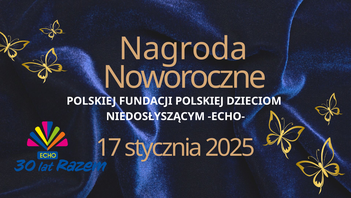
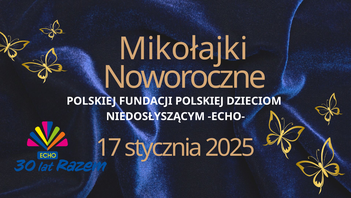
Nagroda: Nagroda -> Mikołajki (183, 49)
